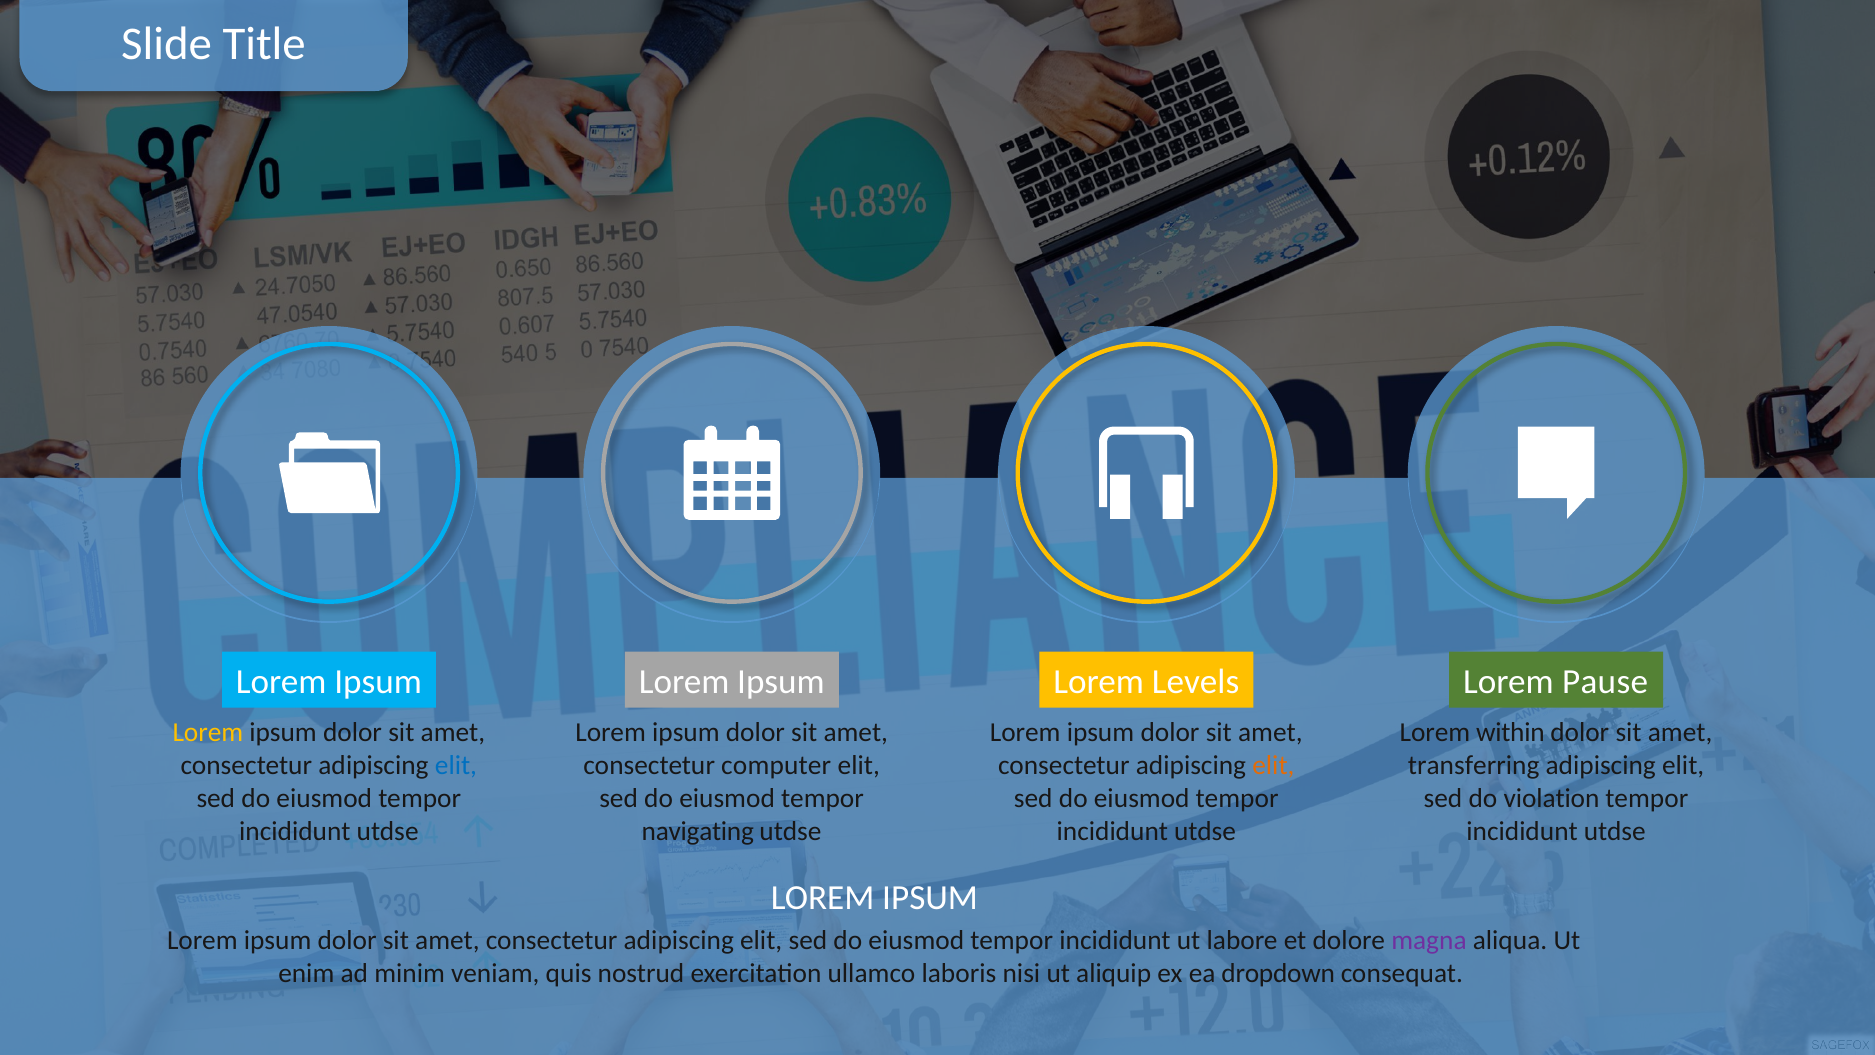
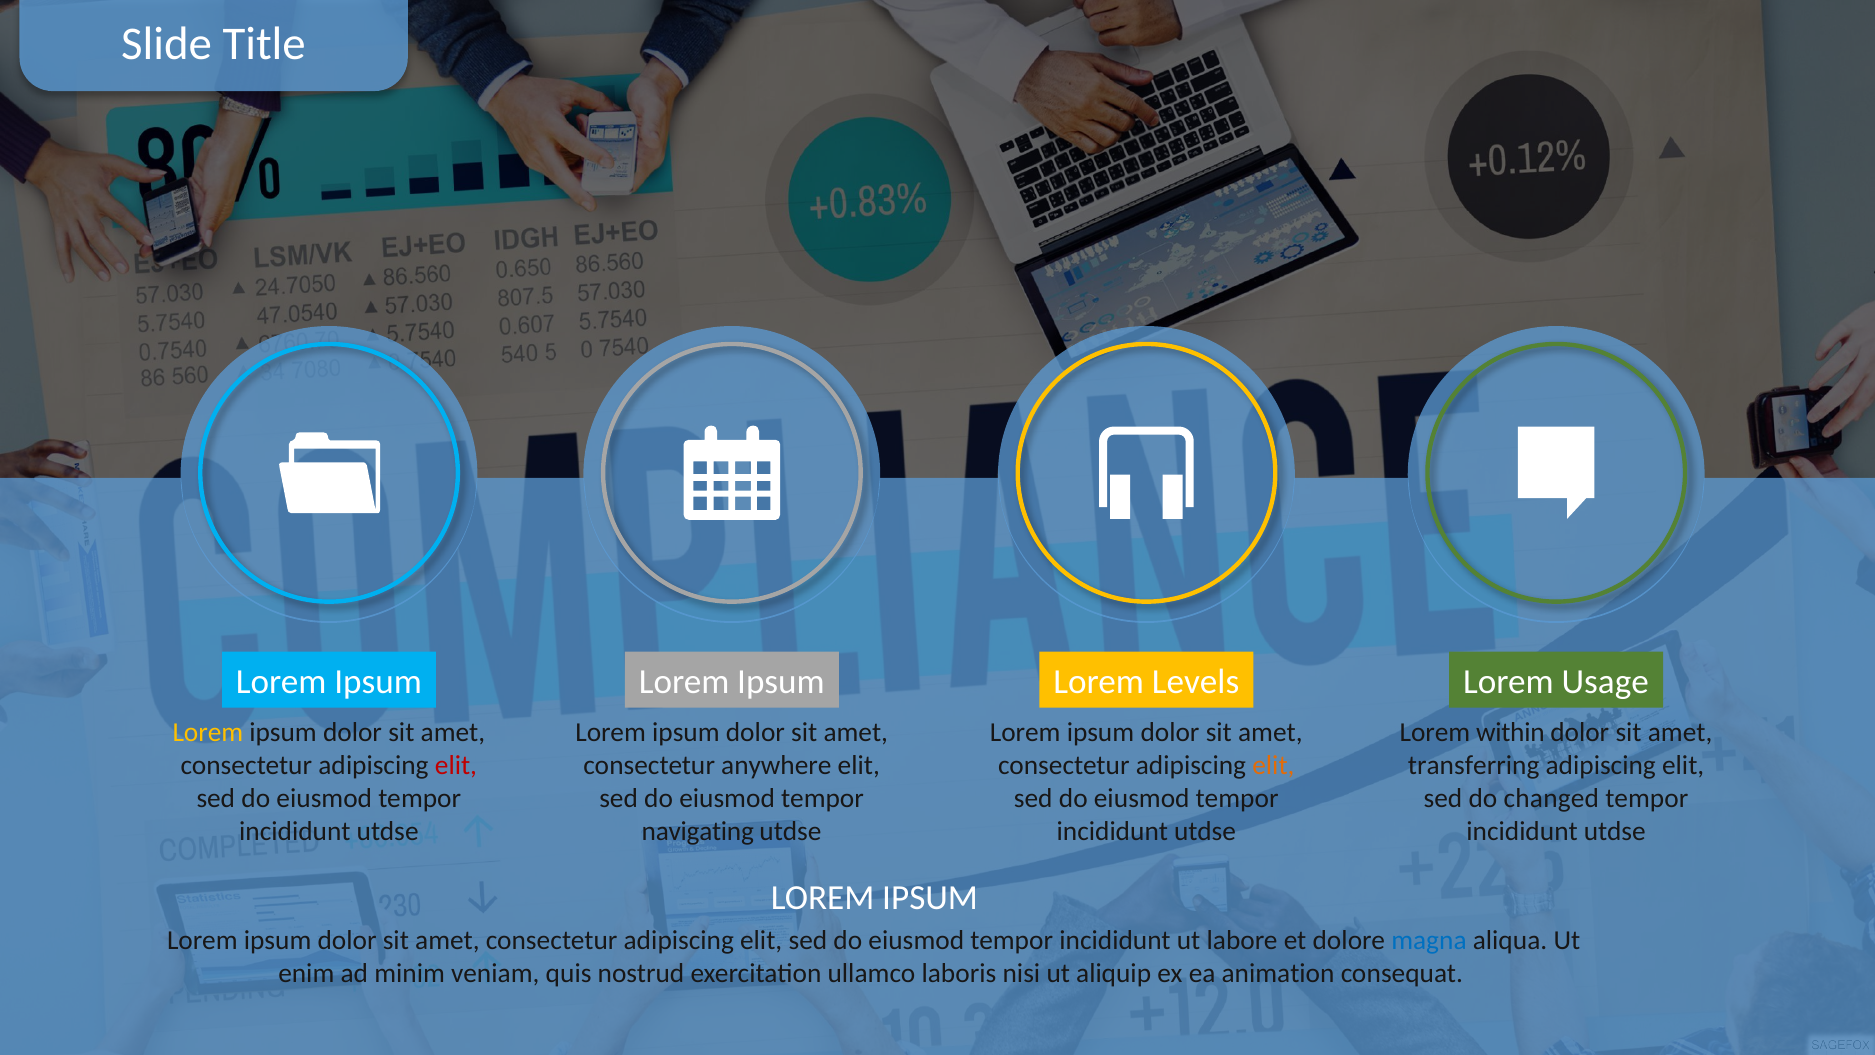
Pause: Pause -> Usage (1605, 682)
elit colour: blue -> red (456, 765)
computer: computer -> anywhere (776, 765)
violation: violation -> changed (1551, 798)
magna colour: purple -> blue (1429, 940)
dropdown: dropdown -> animation (1278, 973)
